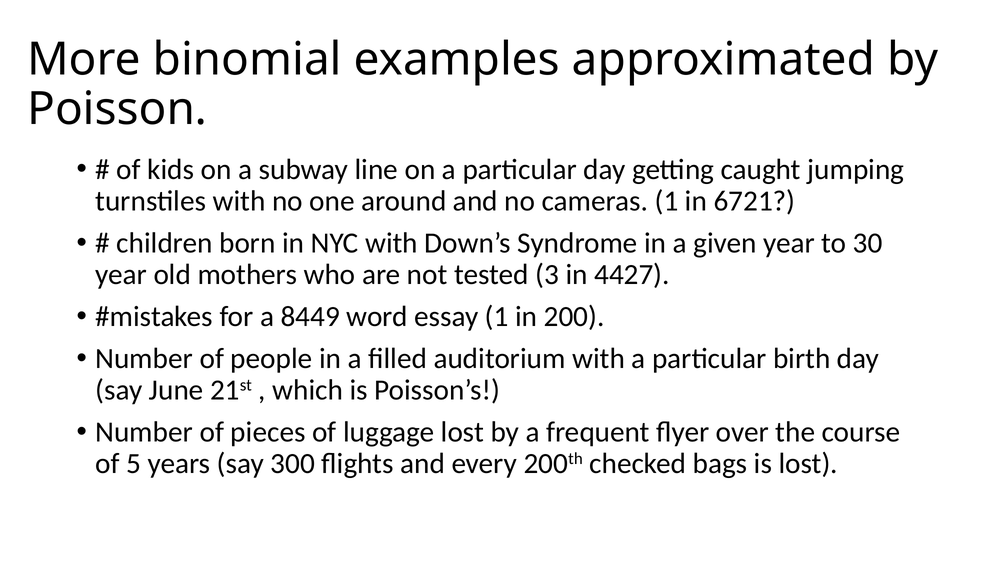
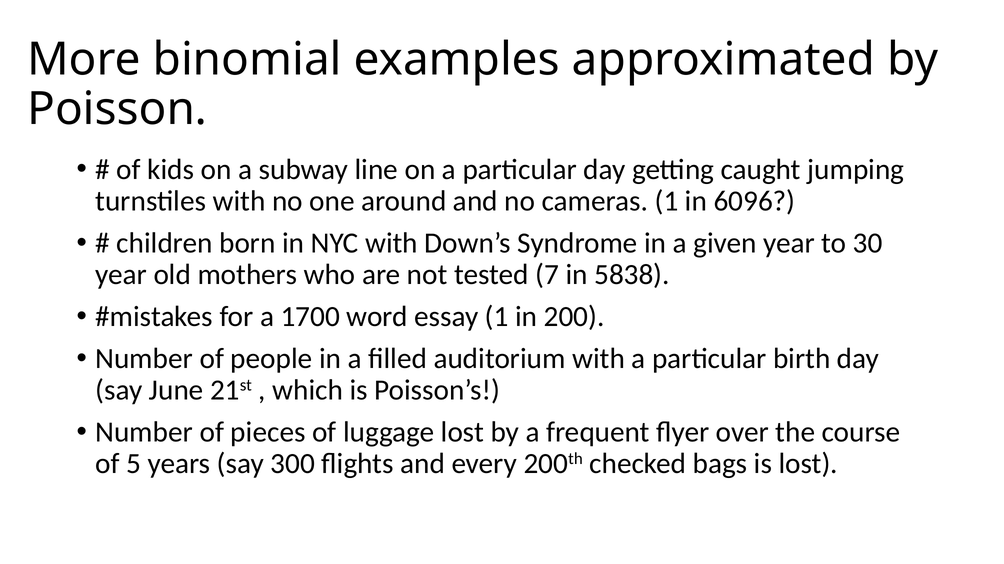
6721: 6721 -> 6096 (754, 201)
3: 3 -> 7 (547, 275)
4427: 4427 -> 5838 (632, 275)
8449: 8449 -> 1700 (310, 317)
